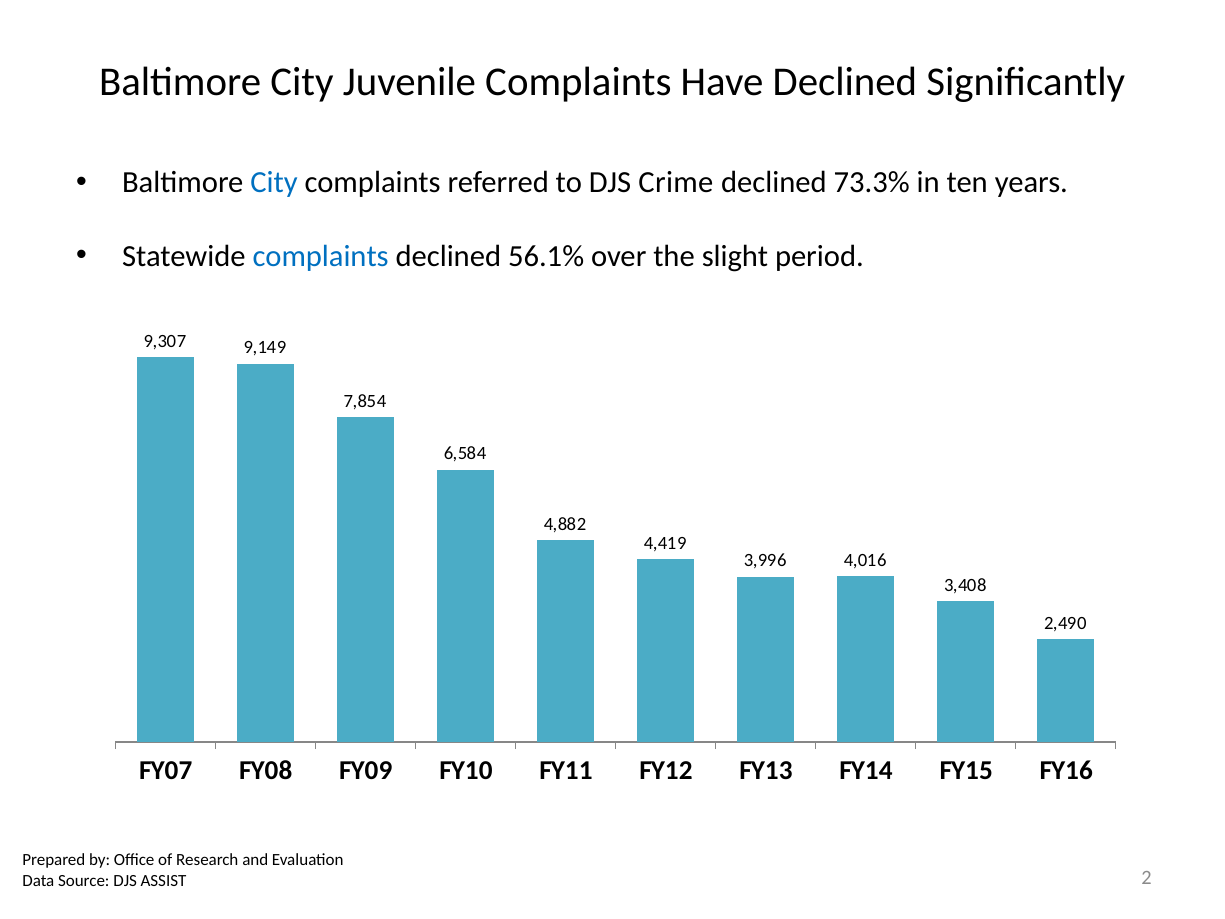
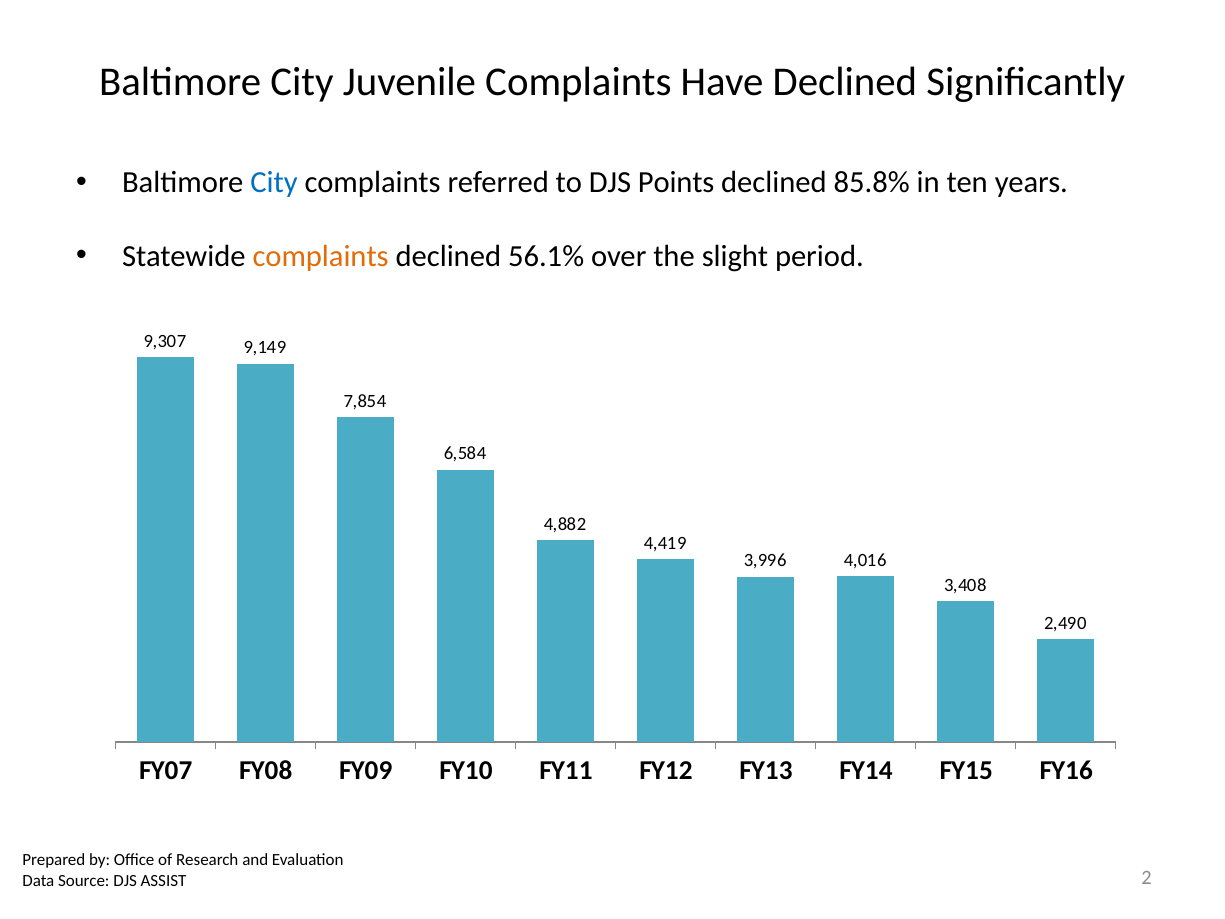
Crime: Crime -> Points (676, 183)
73.3%: 73.3% -> 85.8% (872, 183)
complaints colour: blue -> orange (321, 256)
